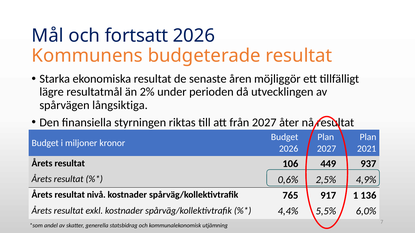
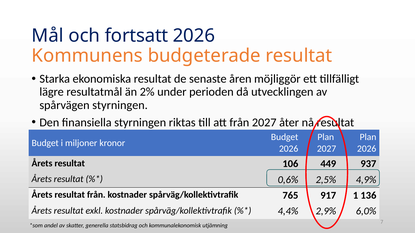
spårvägen långsiktiga: långsiktiga -> styrningen (120, 105)
2021: 2021 -> 2026 (367, 149)
resultat nivå: nivå -> från (96, 195)
5,5%: 5,5% -> 2,9% (326, 212)
